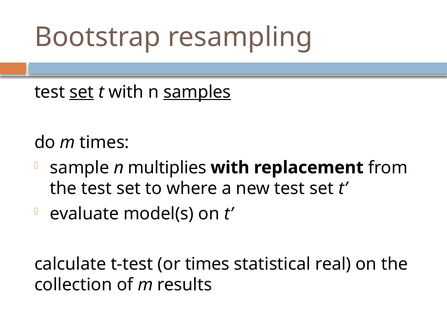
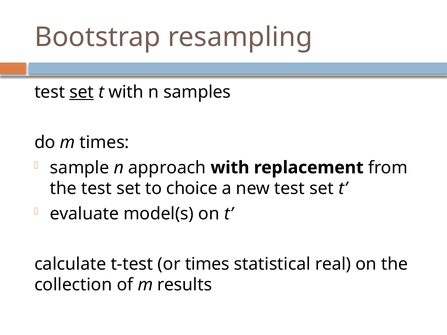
samples underline: present -> none (197, 92)
multiplies: multiplies -> approach (167, 168)
where: where -> choice (192, 189)
